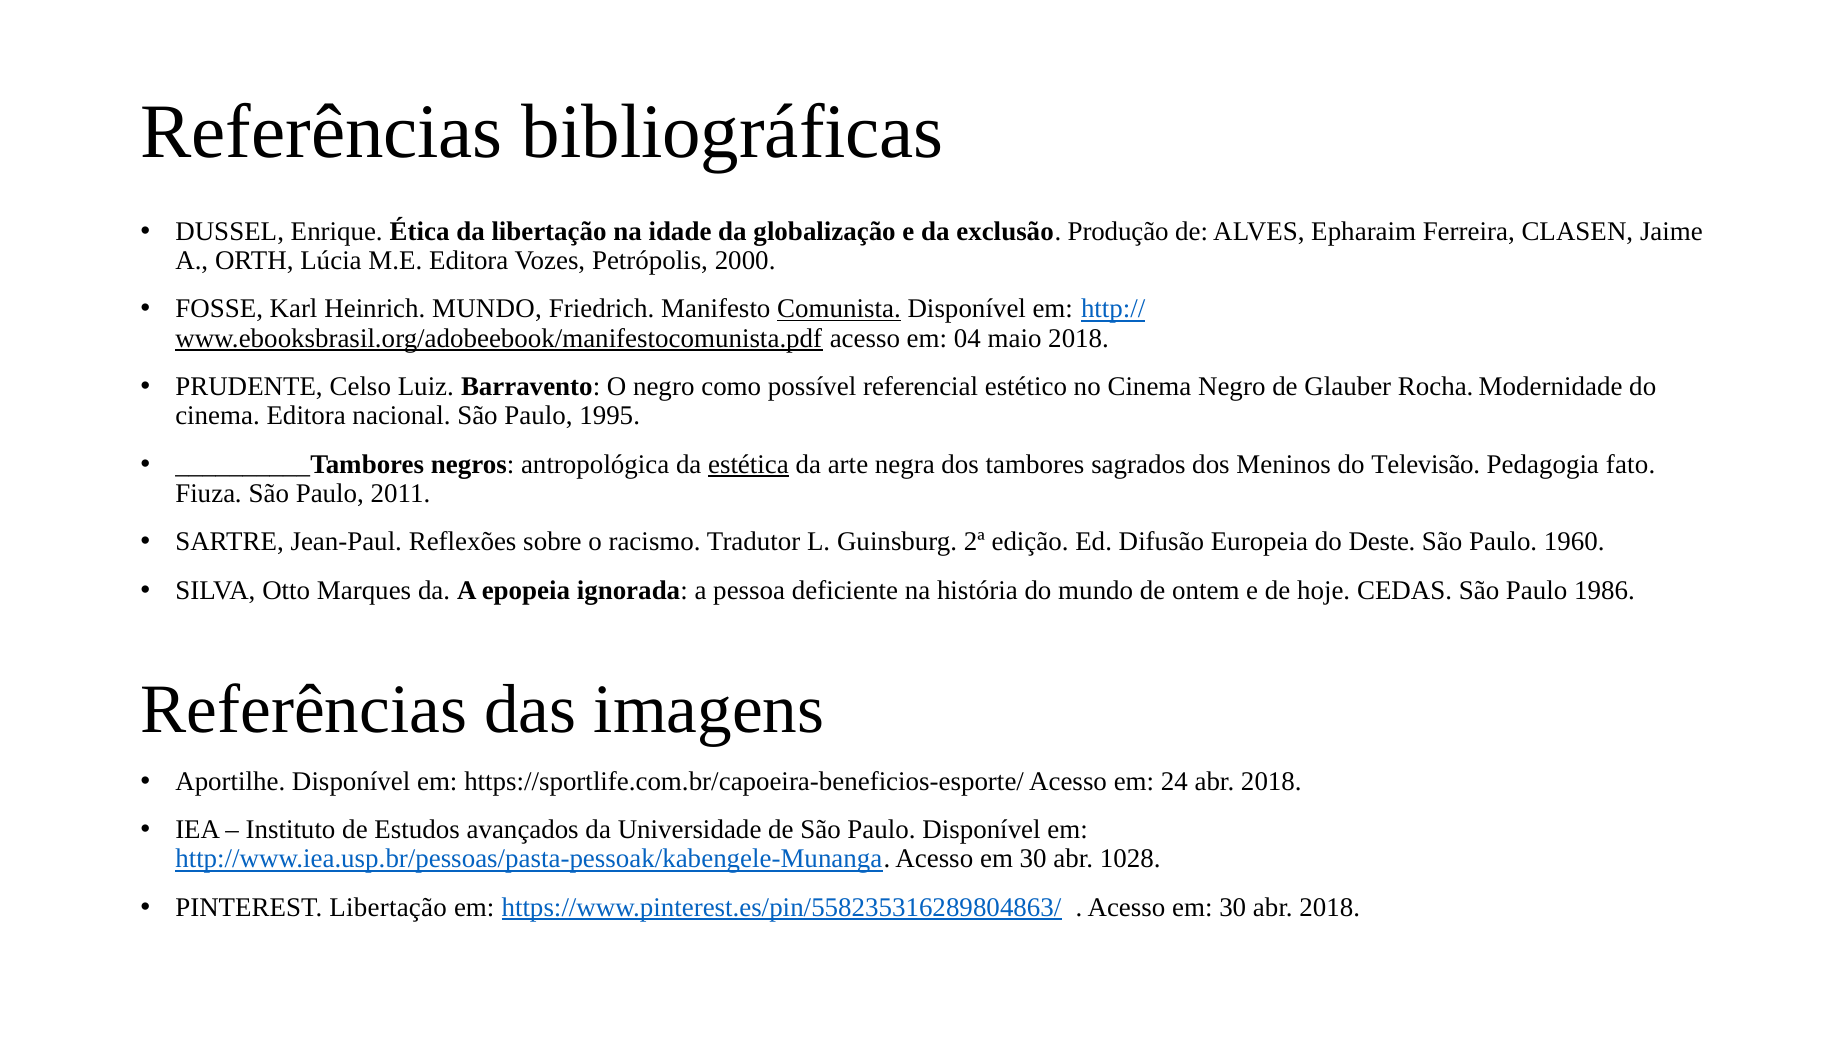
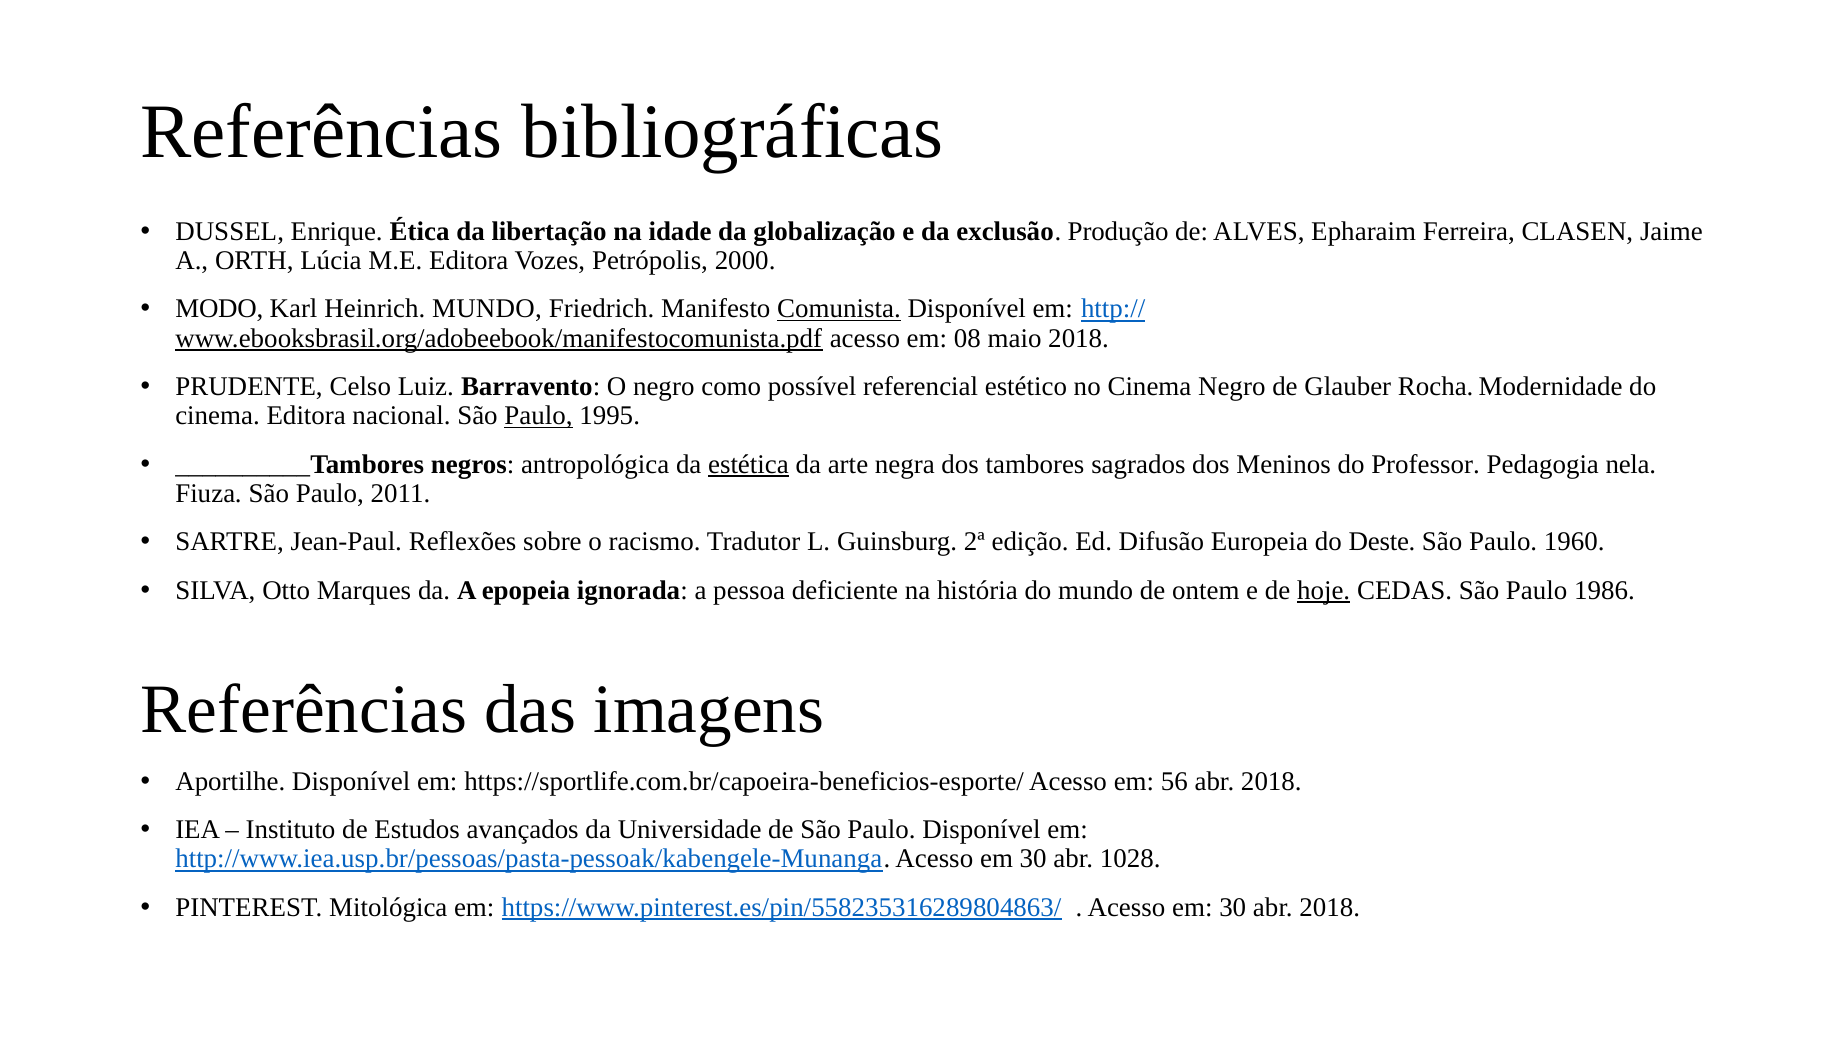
FOSSE: FOSSE -> MODO (219, 309)
04: 04 -> 08 (967, 338)
Paulo underline: none -> present (539, 416)
Televisão: Televisão -> Professor (1426, 464)
fato: fato -> nela (1631, 464)
hoje underline: none -> present (1324, 590)
24: 24 -> 56 (1174, 781)
PINTEREST Libertação: Libertação -> Mitológica (388, 907)
